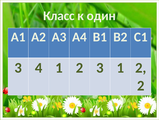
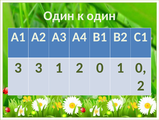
Класс: Класс -> Один (59, 16)
3 4: 4 -> 3 (39, 67)
2 3: 3 -> 0 (100, 67)
2: 2 -> 0 (141, 67)
